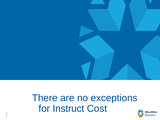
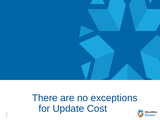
Instruct: Instruct -> Update (68, 109)
